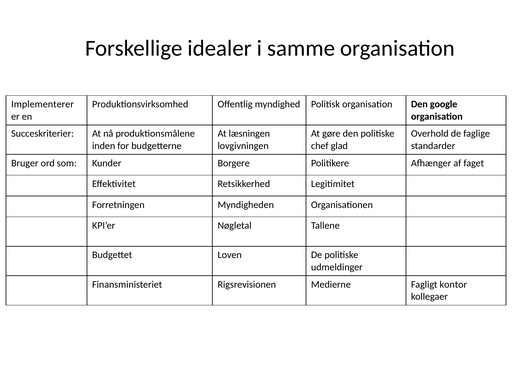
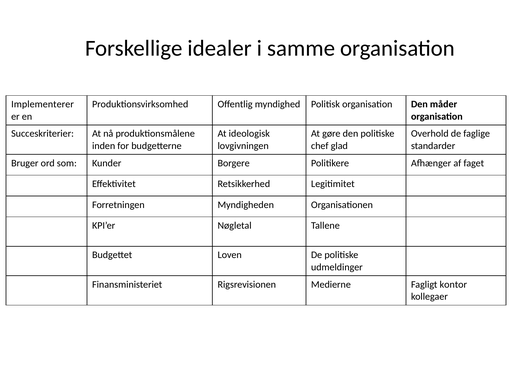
google: google -> måder (444, 104)
læsningen: læsningen -> ideologisk (249, 134)
